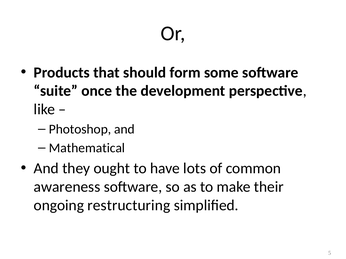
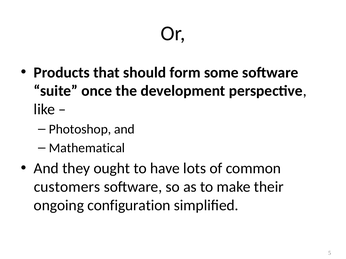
awareness: awareness -> customers (67, 187)
restructuring: restructuring -> configuration (129, 206)
